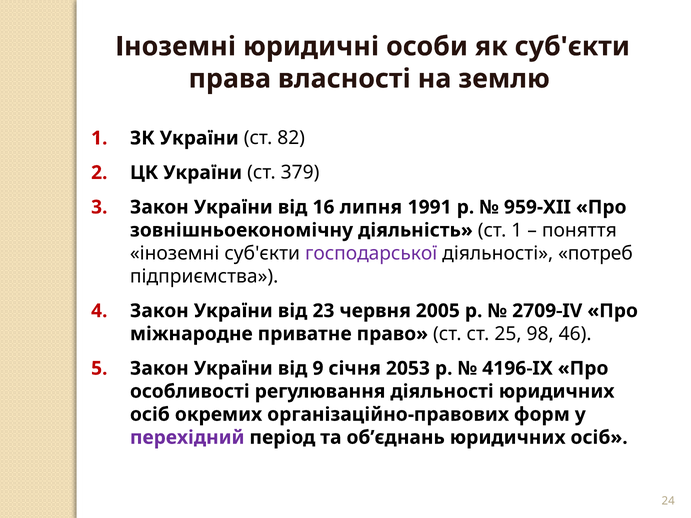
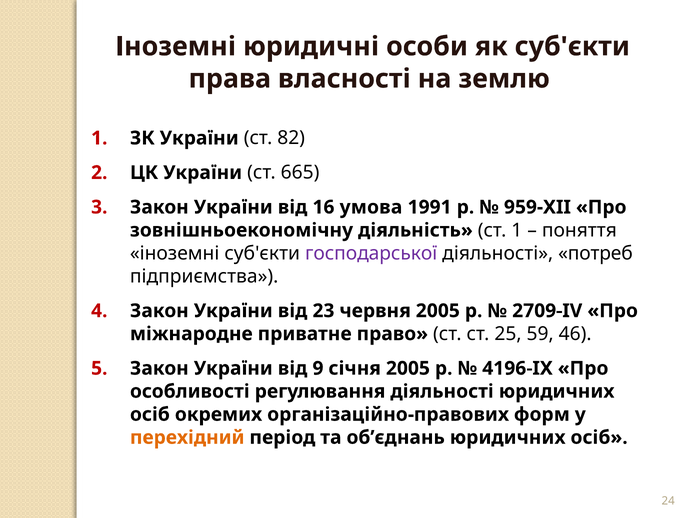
379: 379 -> 665 (300, 173)
липня: липня -> умова (371, 207)
98: 98 -> 59 (540, 334)
січня 2053: 2053 -> 2005 (408, 369)
перехідний colour: purple -> orange (187, 438)
